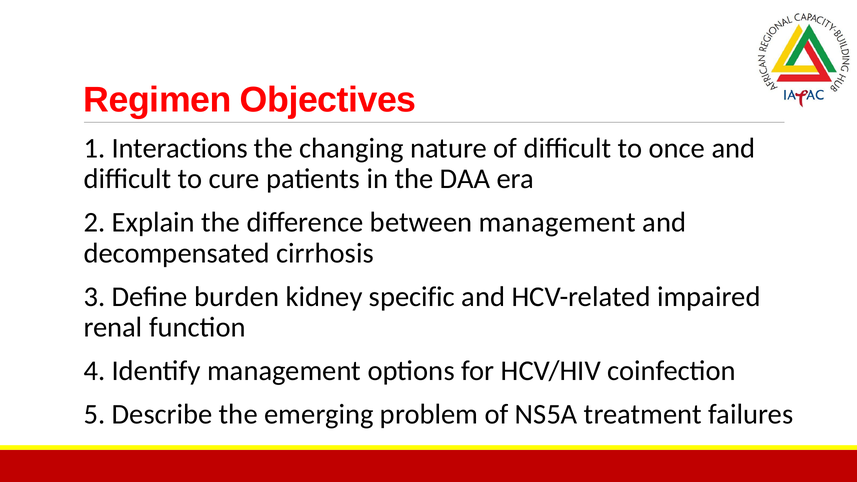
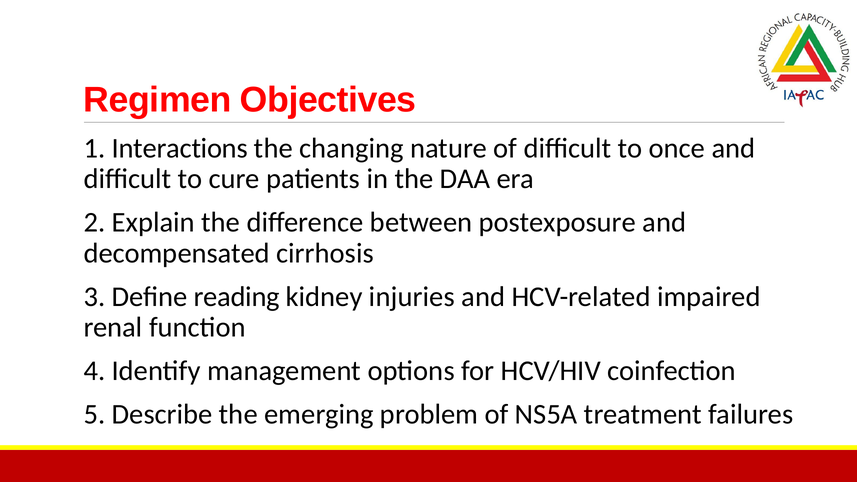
between management: management -> postexposure (557, 223)
burden: burden -> reading (237, 297)
specific: specific -> injuries (412, 297)
